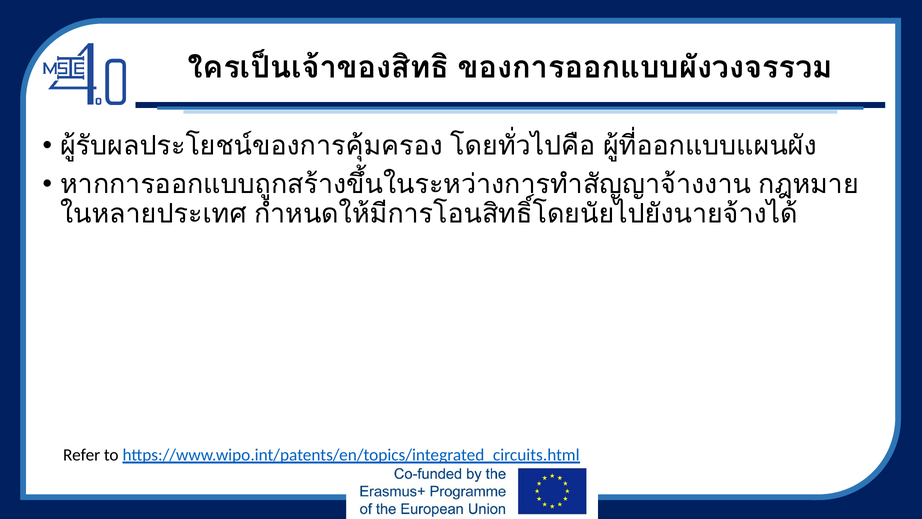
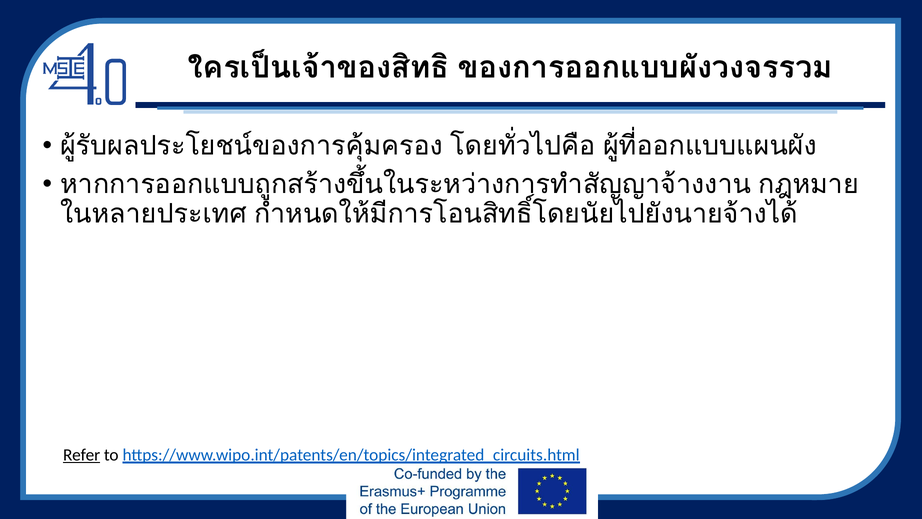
Refer underline: none -> present (82, 455)
